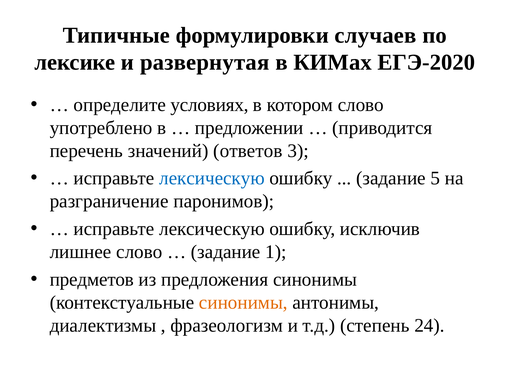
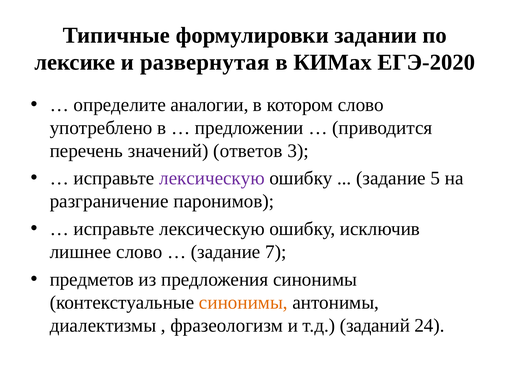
случаев: случаев -> задании (376, 35)
условиях: условиях -> аналогии (210, 105)
лексическую colour: blue -> purple (212, 178)
1: 1 -> 7 (276, 252)
степень: степень -> заданий (375, 325)
